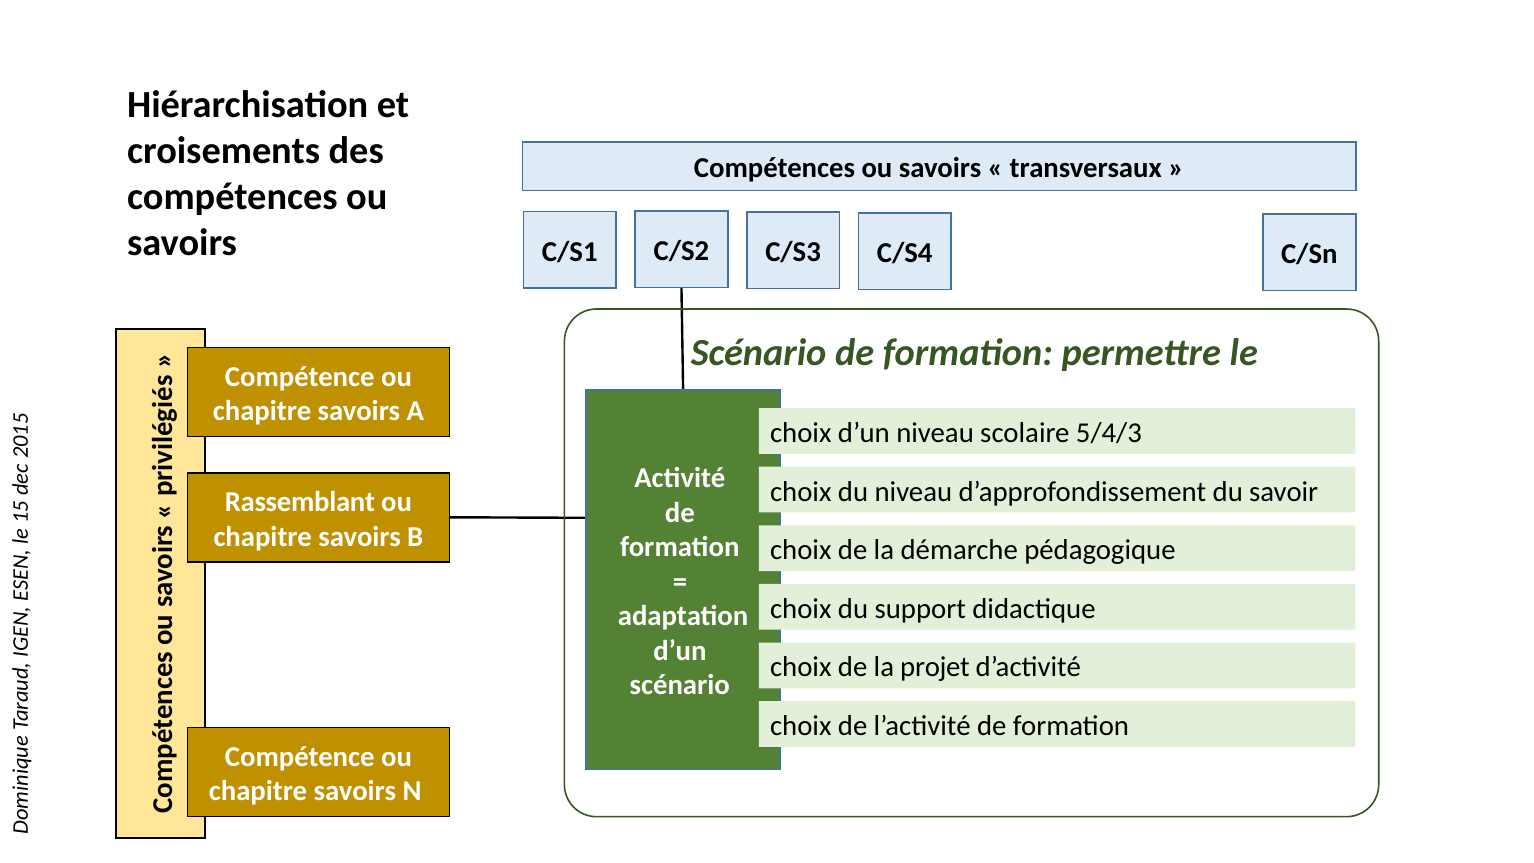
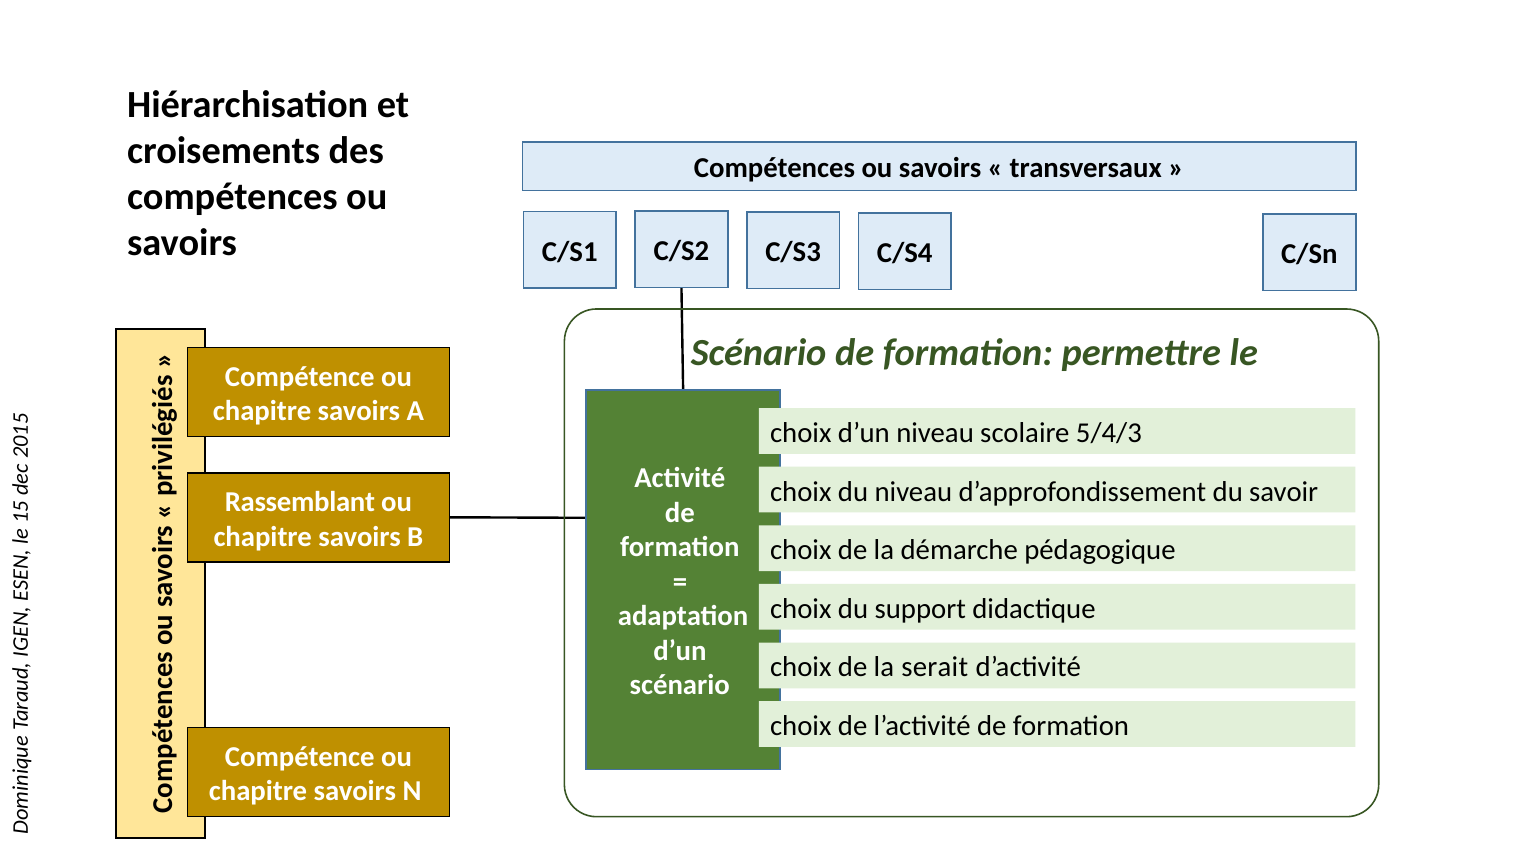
projet: projet -> serait (935, 667)
